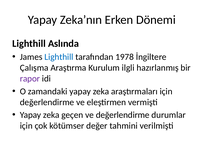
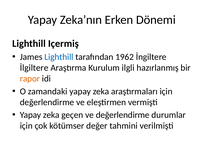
Aslında: Aslında -> Içermiş (63, 44)
1978: 1978 -> 1962 (125, 57)
Çalışma: Çalışma -> İlgiltere (34, 68)
rapor colour: purple -> orange (30, 79)
